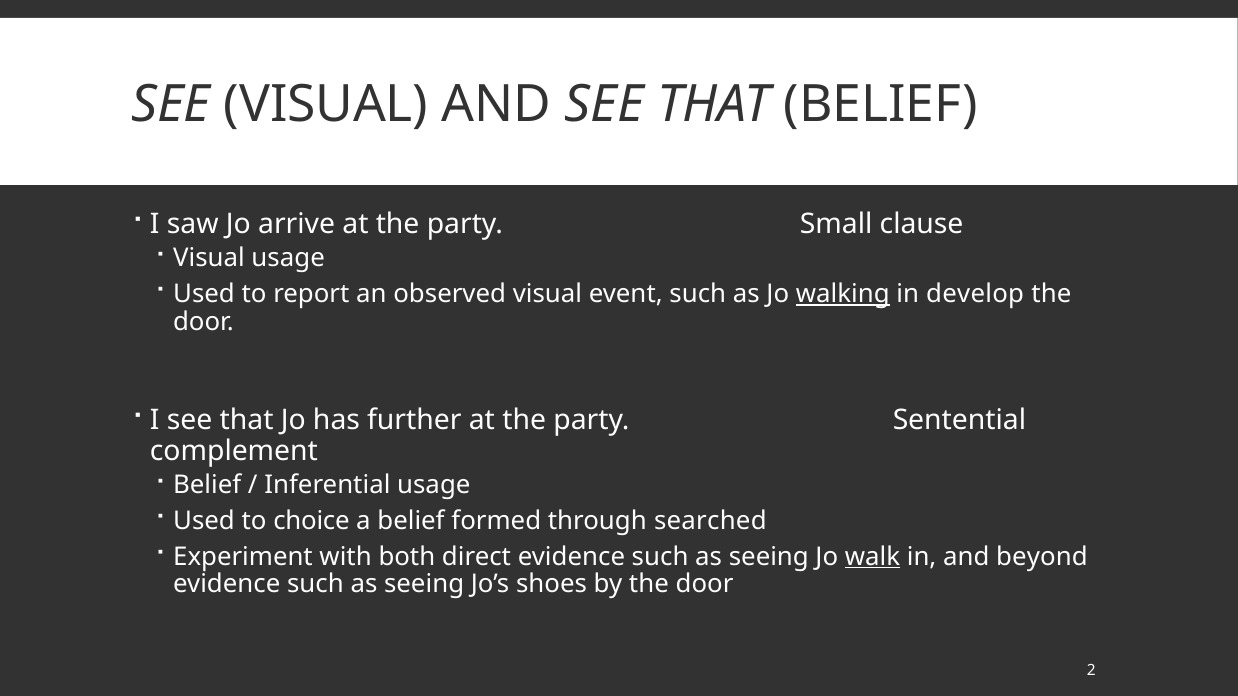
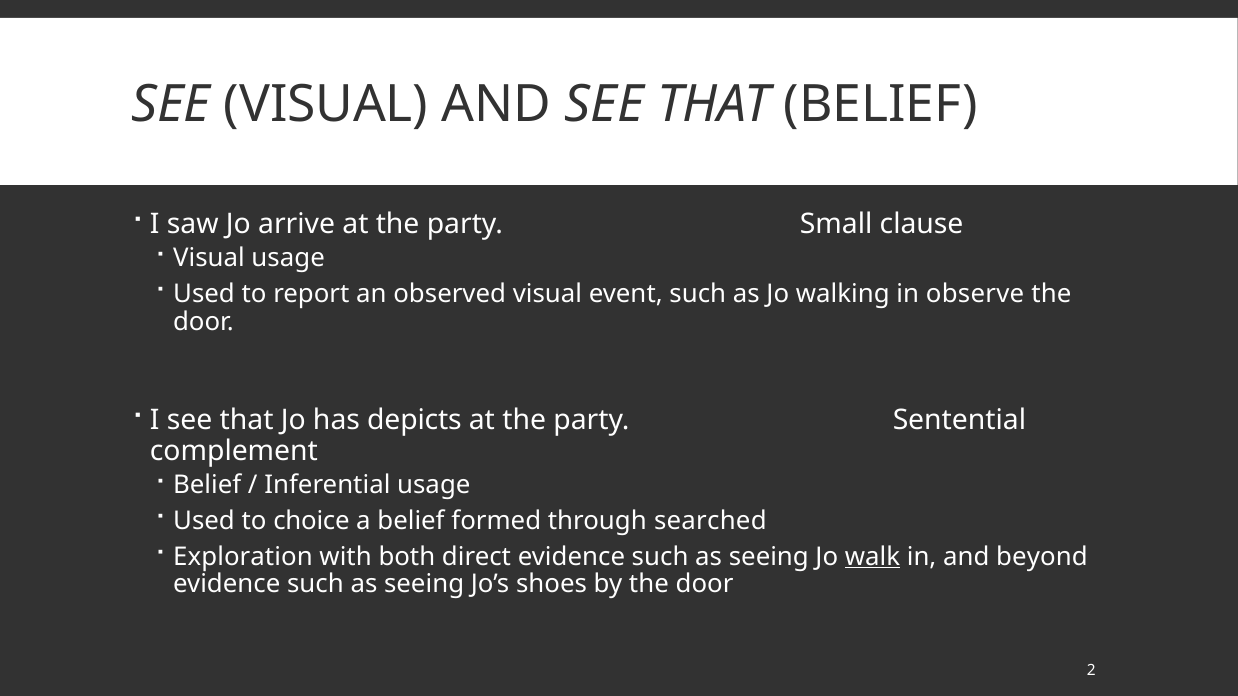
walking underline: present -> none (843, 294)
develop: develop -> observe (975, 294)
further: further -> depicts (415, 421)
Experiment: Experiment -> Exploration (243, 557)
